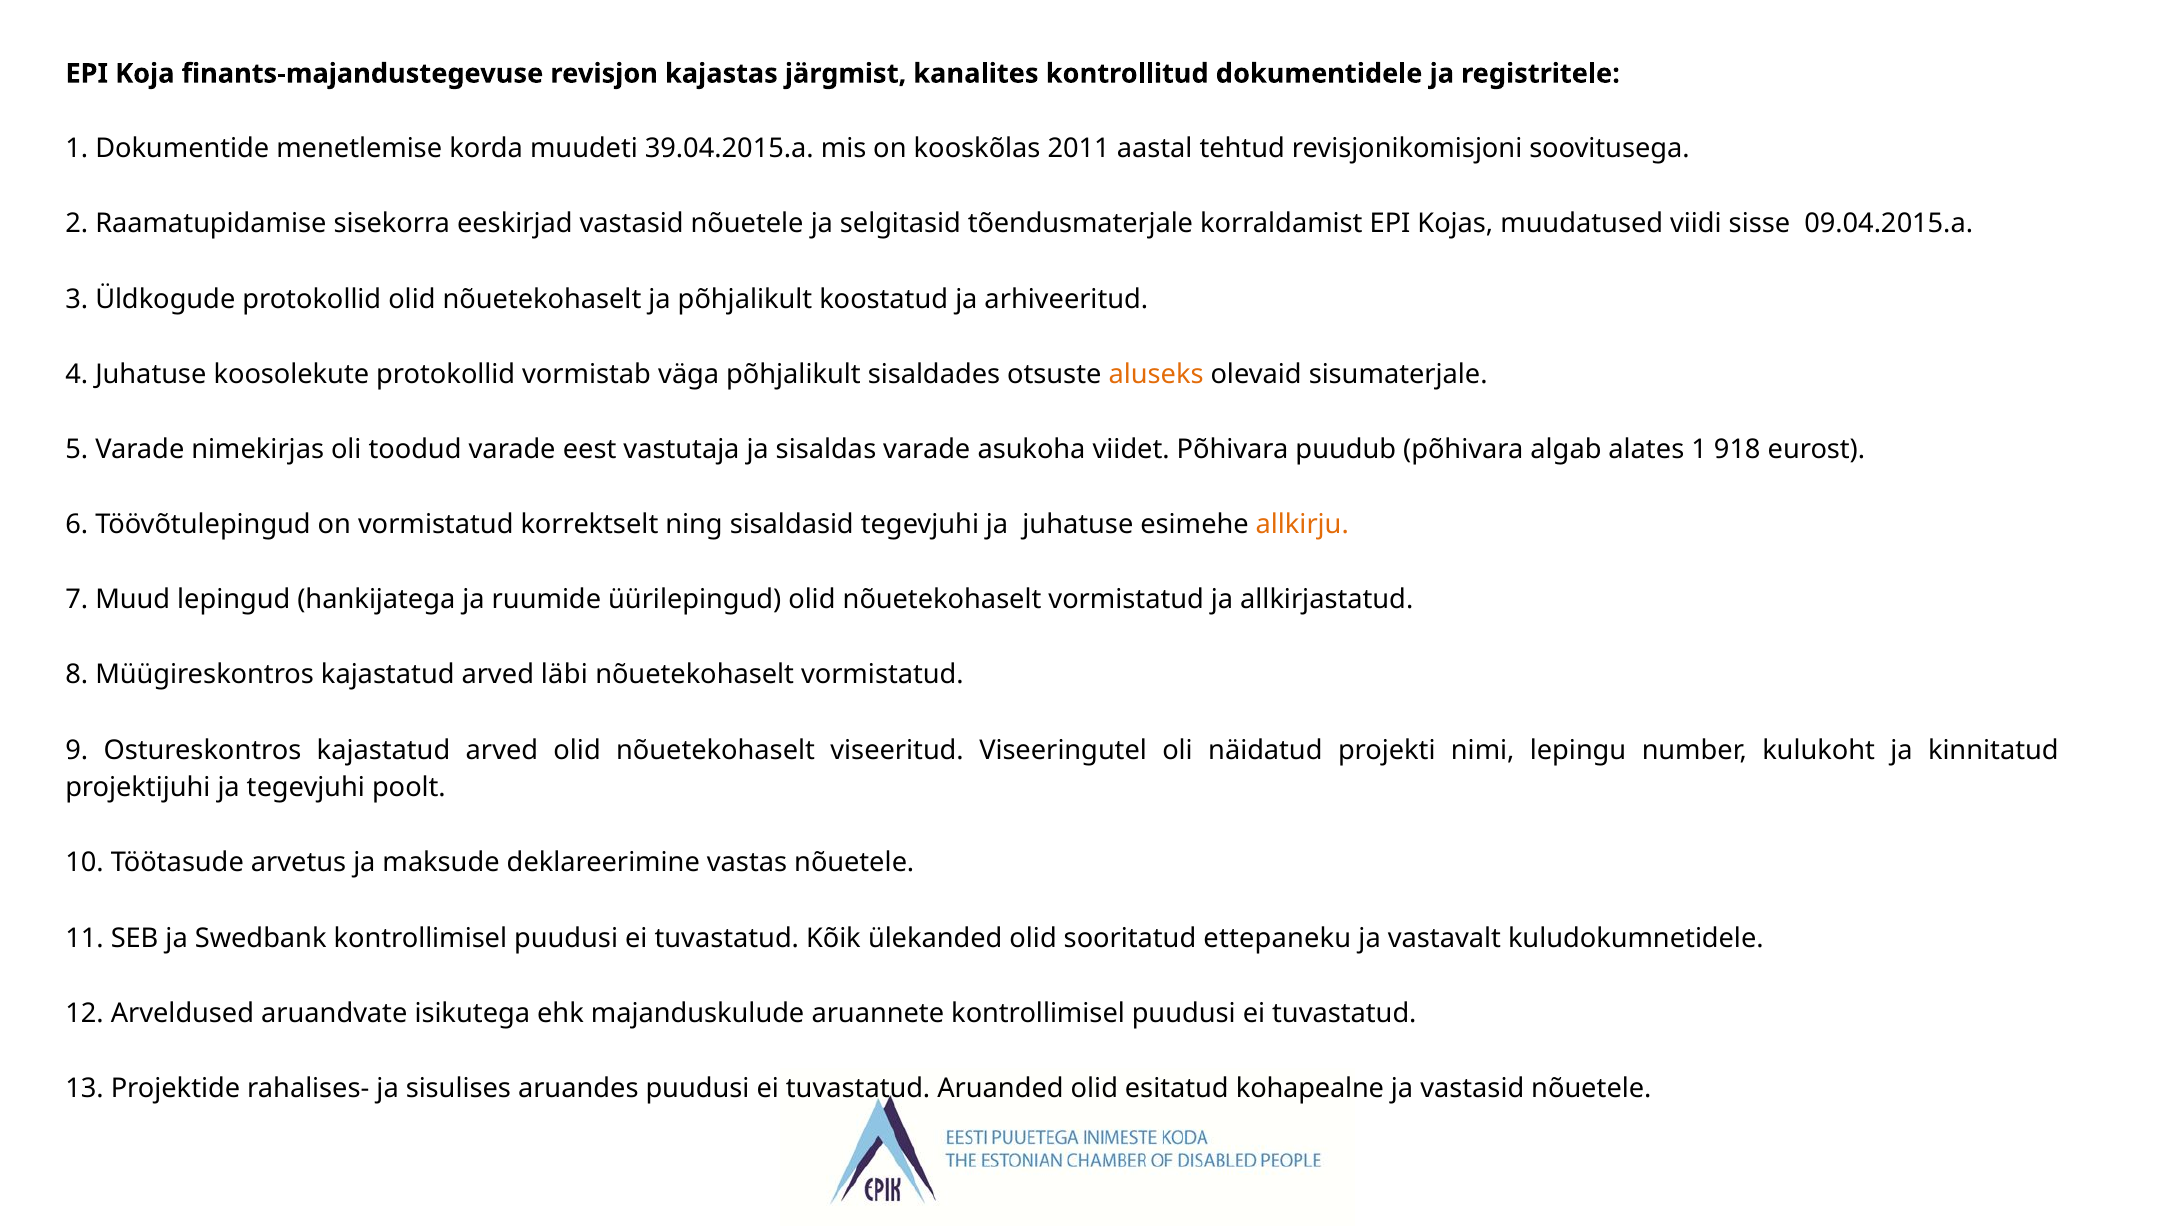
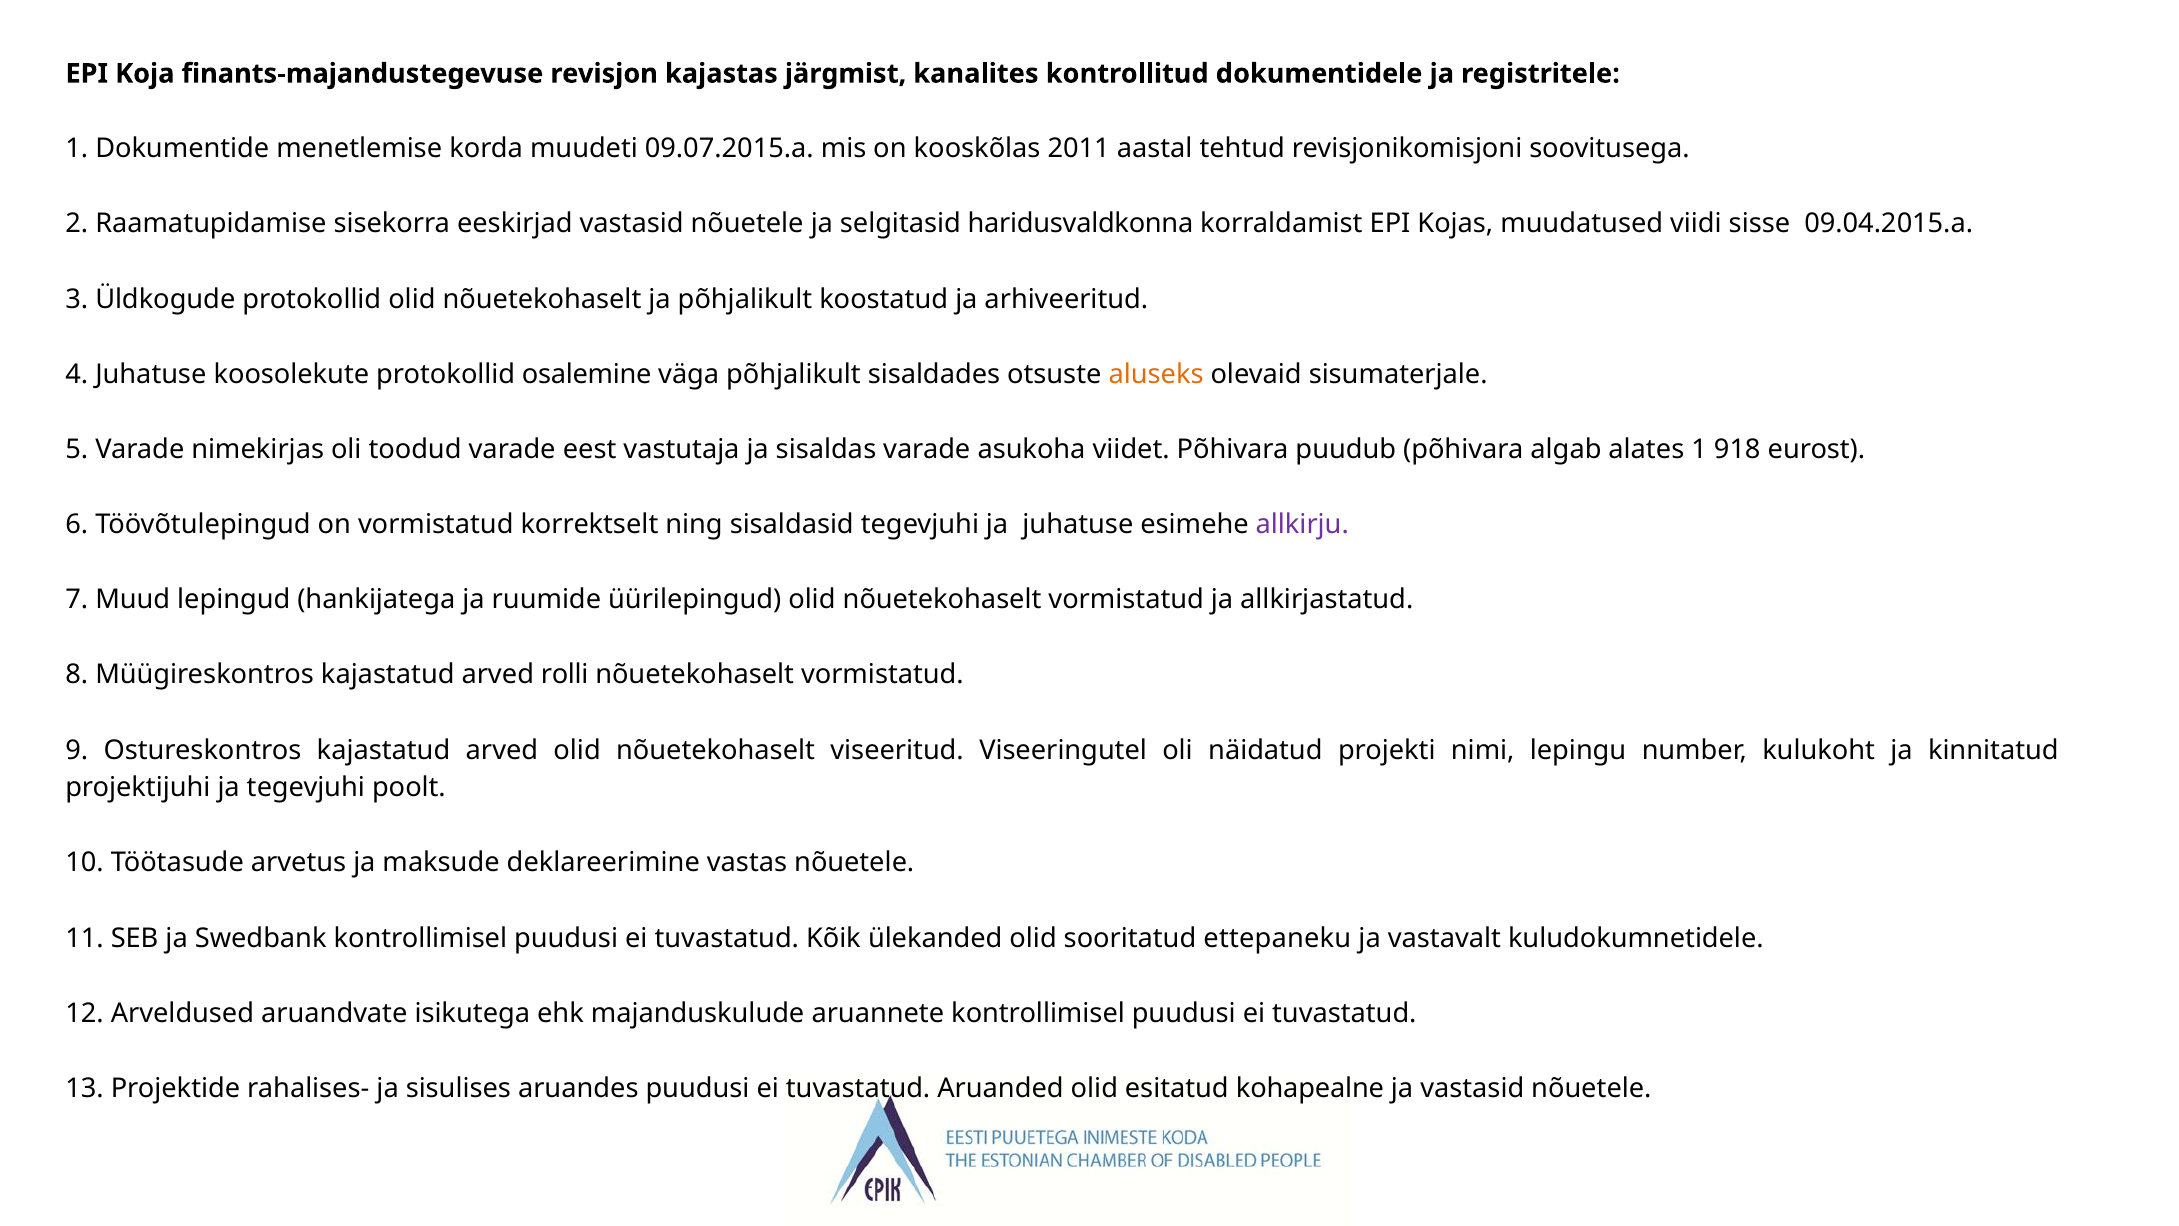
39.04.2015.a: 39.04.2015.a -> 09.07.2015.a (729, 149)
tõendusmaterjale: tõendusmaterjale -> haridusvaldkonna (1081, 224)
vormistab: vormistab -> osalemine (587, 374)
allkirju colour: orange -> purple (1302, 525)
läbi: läbi -> rolli (565, 675)
